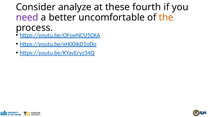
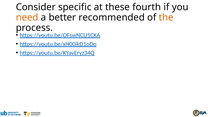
analyze: analyze -> specific (75, 7)
need colour: purple -> orange (27, 17)
uncomfortable: uncomfortable -> recommended (112, 17)
